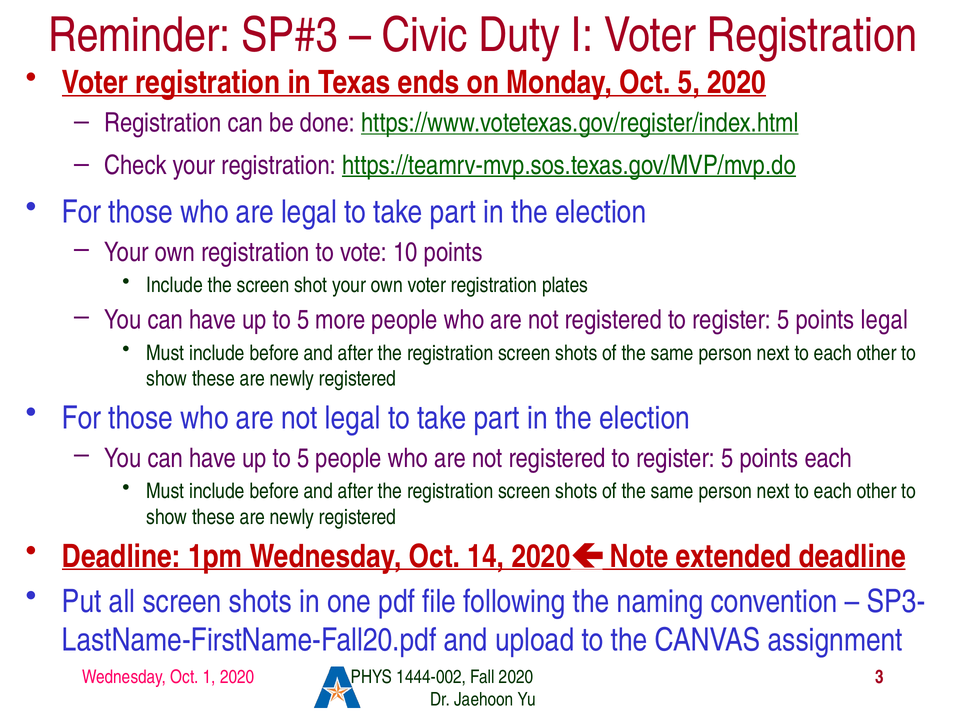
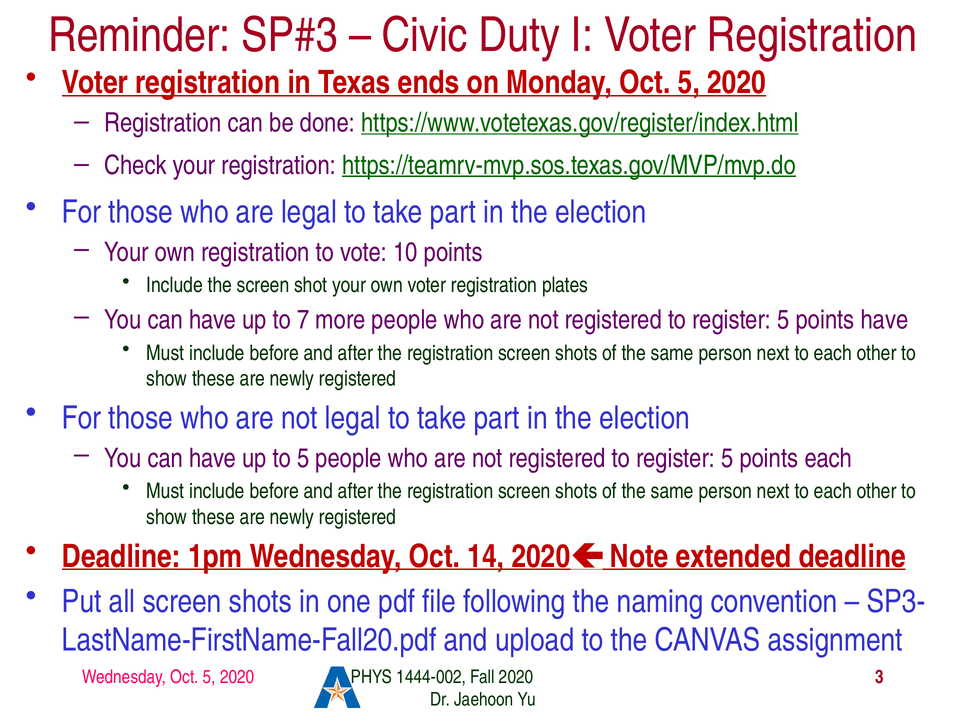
5: 5 -> 7 (303, 320)
points legal: legal -> have (884, 320)
Wednesday Oct 1: 1 -> 5 (209, 678)
